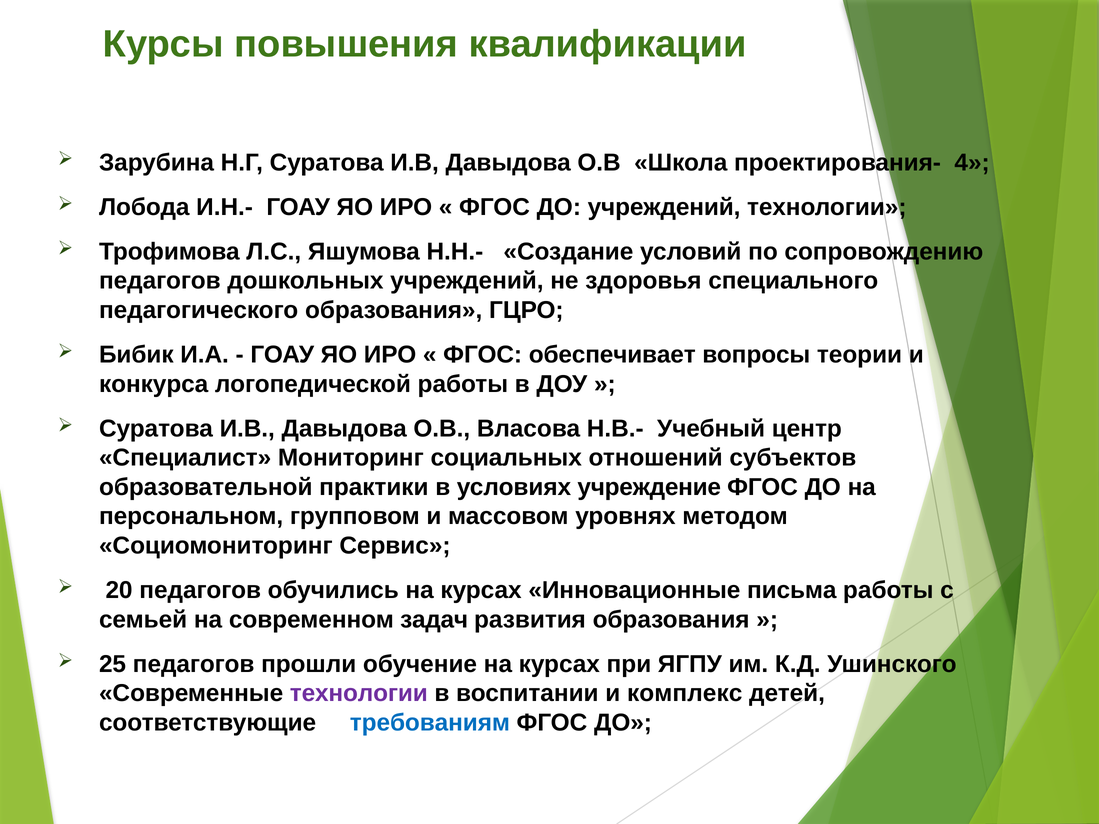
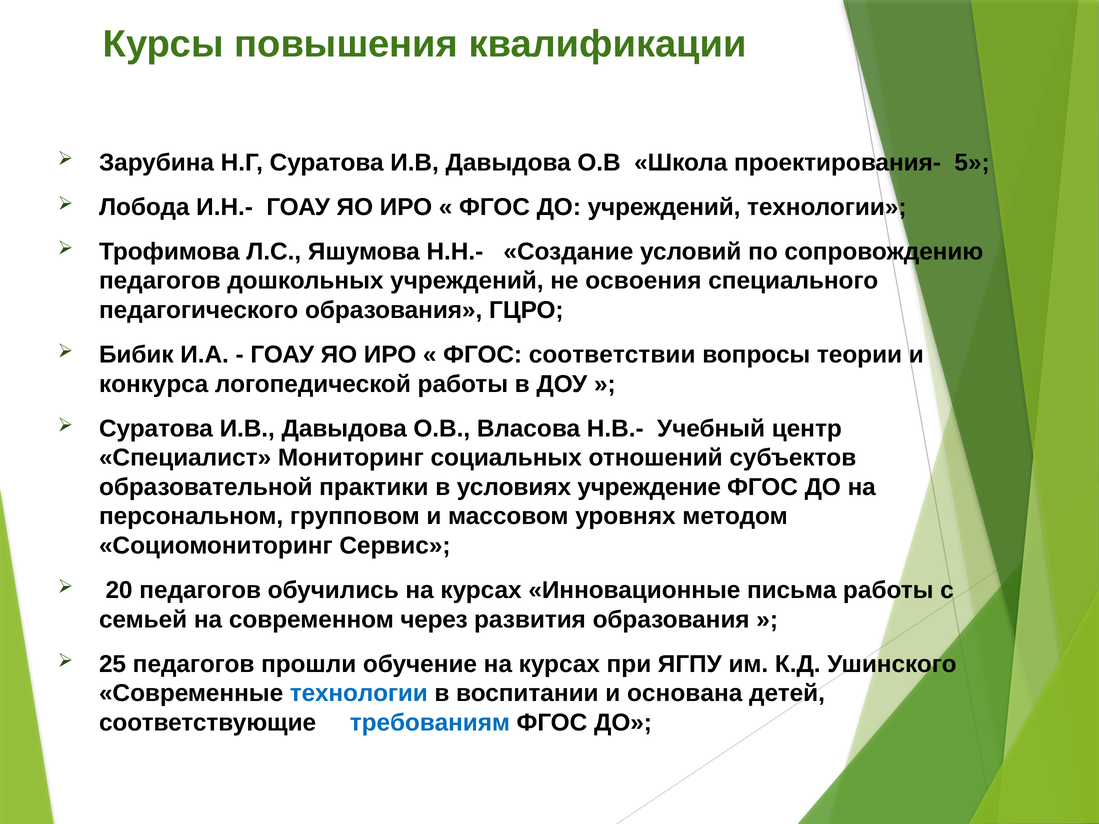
4: 4 -> 5 (972, 163)
здоровья: здоровья -> освоения (643, 281)
обеспечивает: обеспечивает -> соответствии (612, 355)
задач: задач -> через (434, 620)
технологии colour: purple -> blue (359, 694)
комплекс: комплекс -> основана (685, 694)
